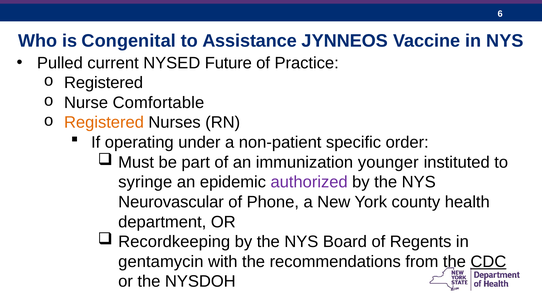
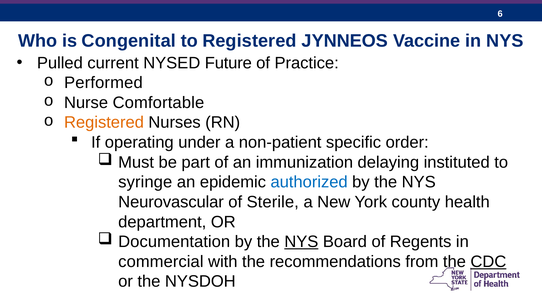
to Assistance: Assistance -> Registered (249, 41)
Registered: Registered -> Performed (103, 83)
younger: younger -> delaying (388, 162)
authorized colour: purple -> blue (309, 182)
Phone: Phone -> Sterile (273, 202)
Recordkeeping: Recordkeeping -> Documentation (174, 242)
NYS underline: none -> present (301, 242)
gentamycin: gentamycin -> commercial (161, 262)
